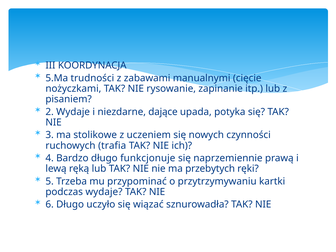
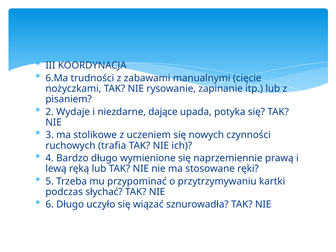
5.Ma: 5.Ma -> 6.Ma (57, 78)
funkcjonuje: funkcjonuje -> wymienione (148, 158)
przebytych: przebytych -> stosowane (210, 169)
podczas wydaje: wydaje -> słychać (104, 192)
